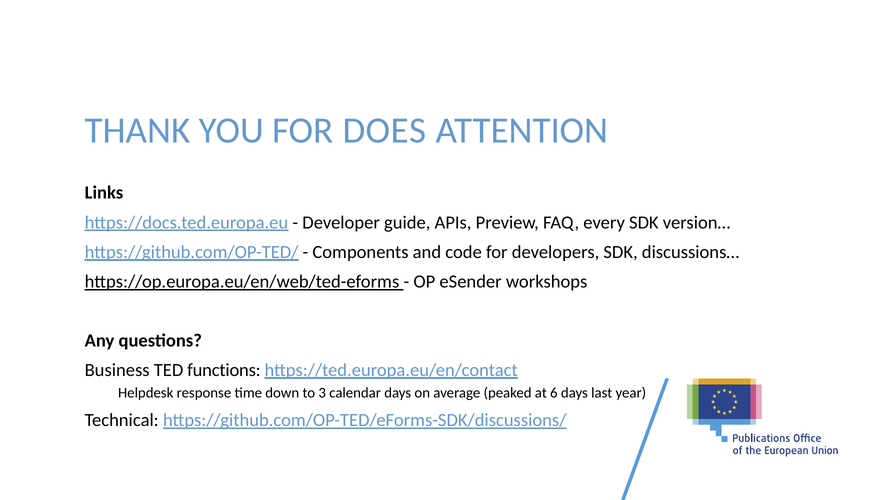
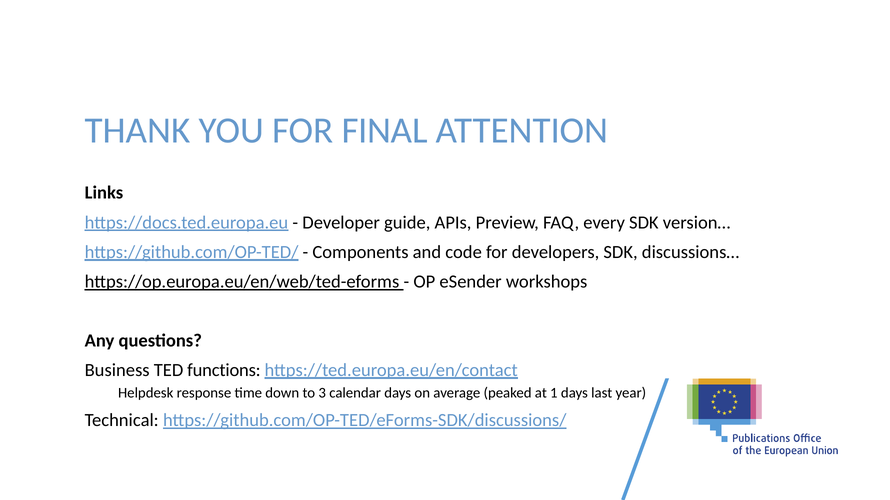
DOES: DOES -> FINAL (385, 131)
6: 6 -> 1 (554, 393)
